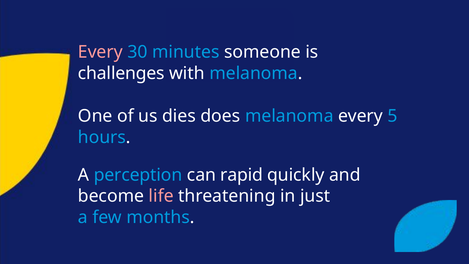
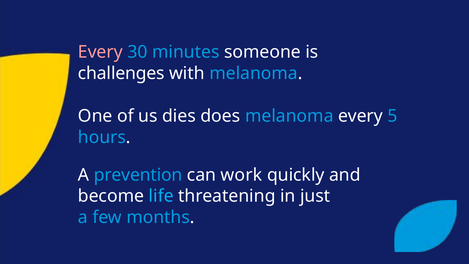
perception: perception -> prevention (138, 175)
rapid: rapid -> work (241, 175)
life colour: pink -> light blue (161, 196)
